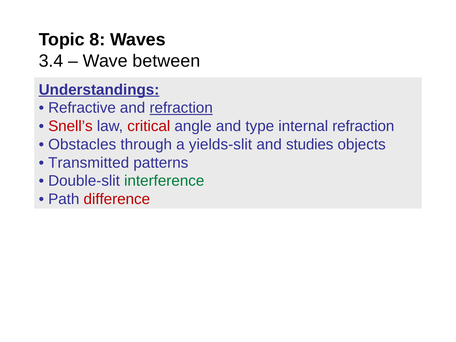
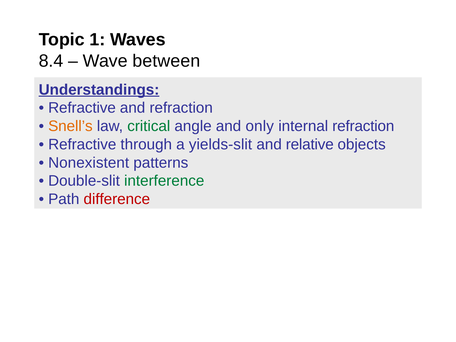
8: 8 -> 1 (97, 40)
3.4: 3.4 -> 8.4 (51, 61)
refraction underline: present -> none (181, 108)
Snell’s colour: red -> orange (70, 126)
critical colour: red -> green (149, 126)
type: type -> only (260, 126)
Obstacles: Obstacles -> Refractive (82, 144)
studies: studies -> relative (310, 144)
Transmitted: Transmitted -> Nonexistent (89, 163)
